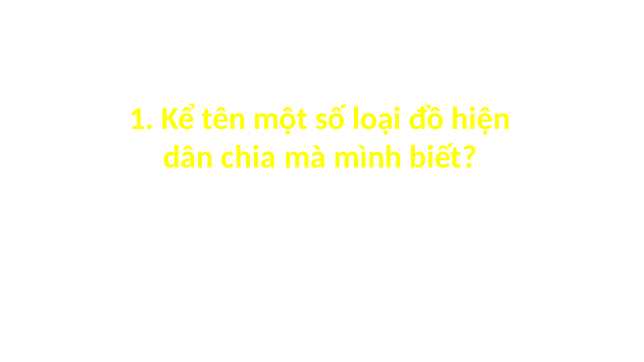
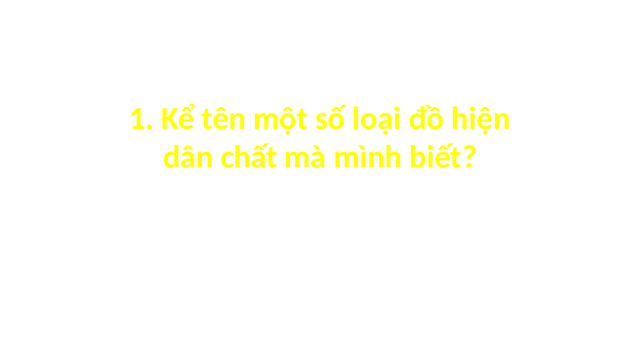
chia: chia -> chất (249, 157)
